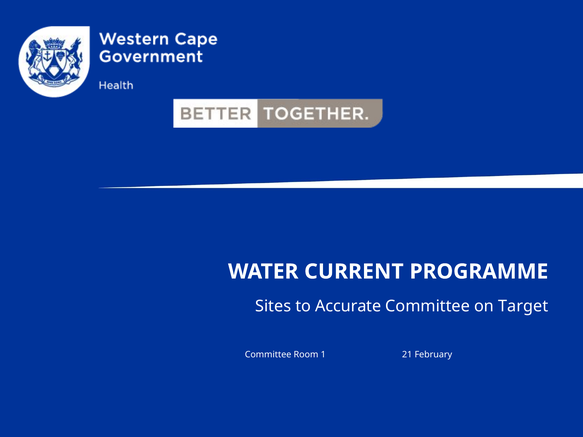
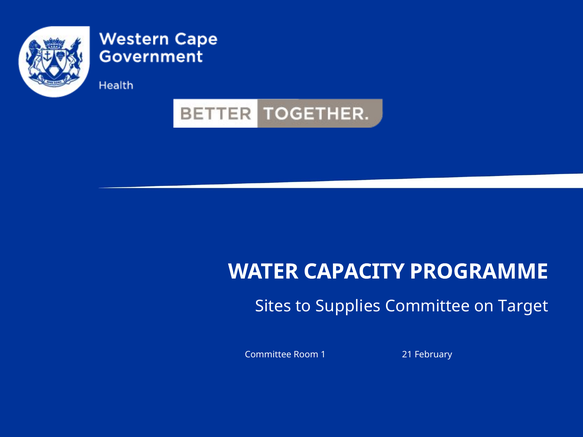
CURRENT: CURRENT -> CAPACITY (354, 272)
Accurate: Accurate -> Supplies (348, 306)
